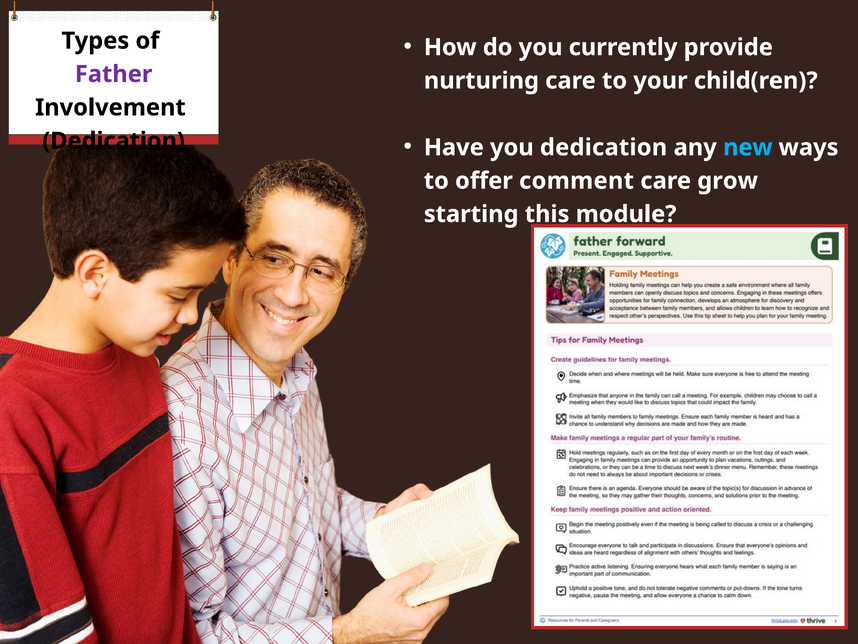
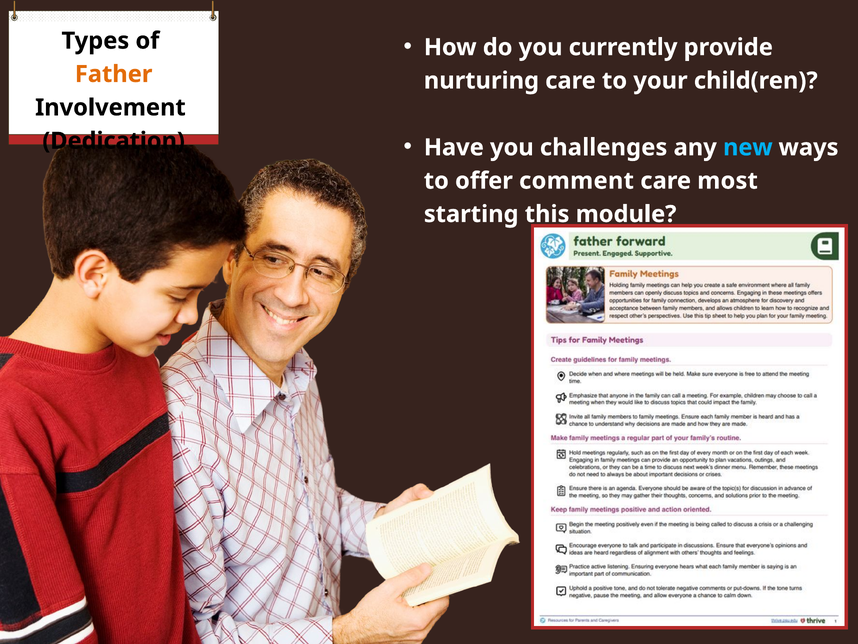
Father colour: purple -> orange (114, 74)
you dedication: dedication -> challenges (604, 147)
grow: grow -> most (728, 181)
